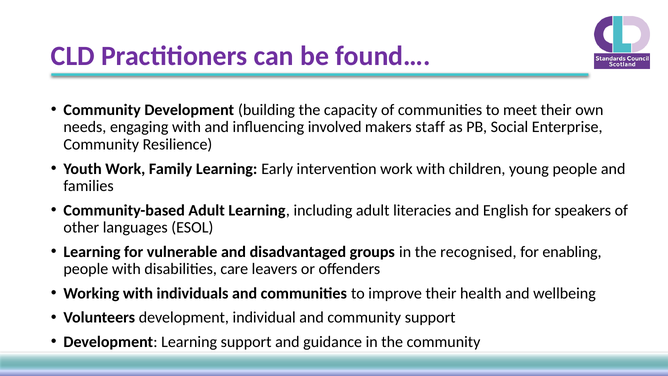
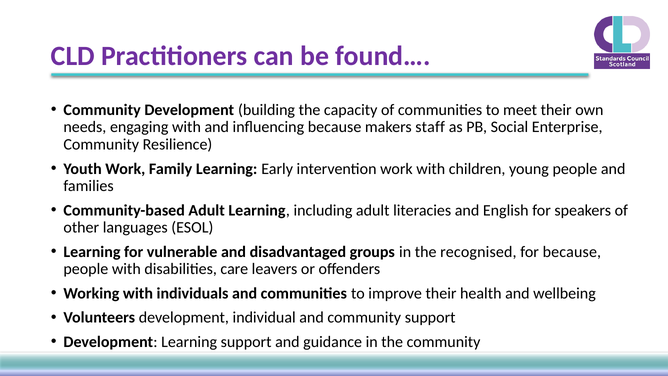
influencing involved: involved -> because (335, 127)
for enabling: enabling -> because (572, 252)
